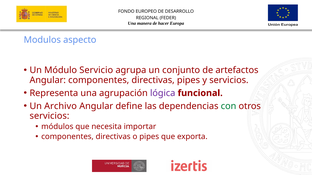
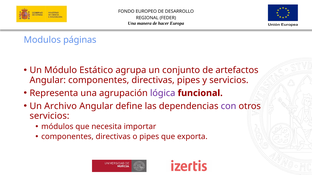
aspecto: aspecto -> páginas (80, 40)
Servicio: Servicio -> Estático (96, 70)
con colour: green -> purple (229, 106)
